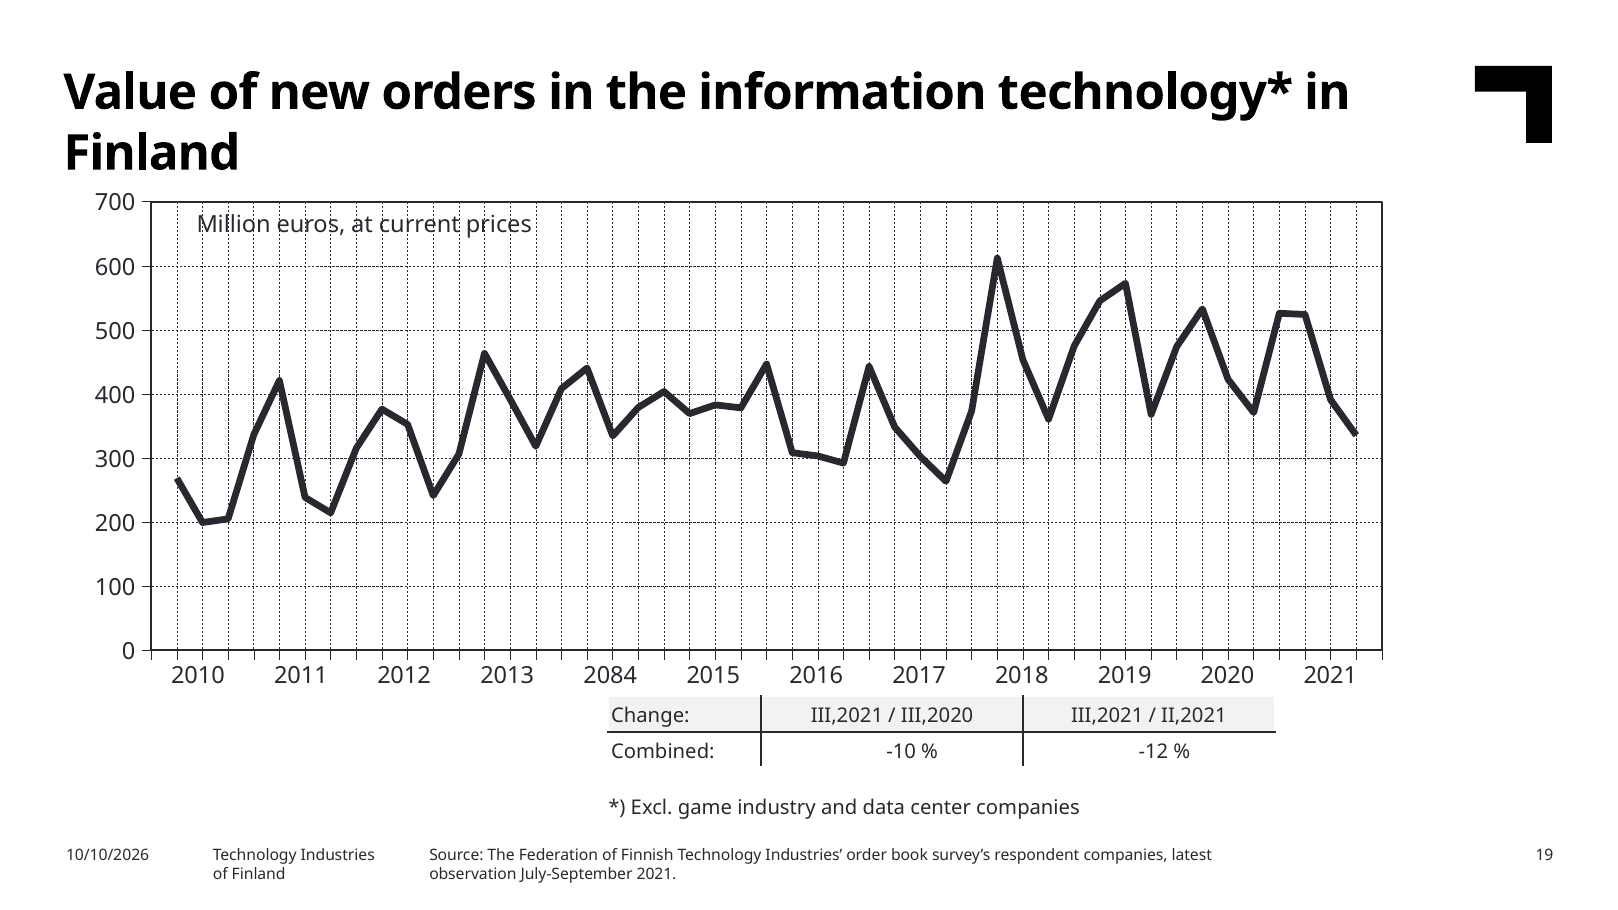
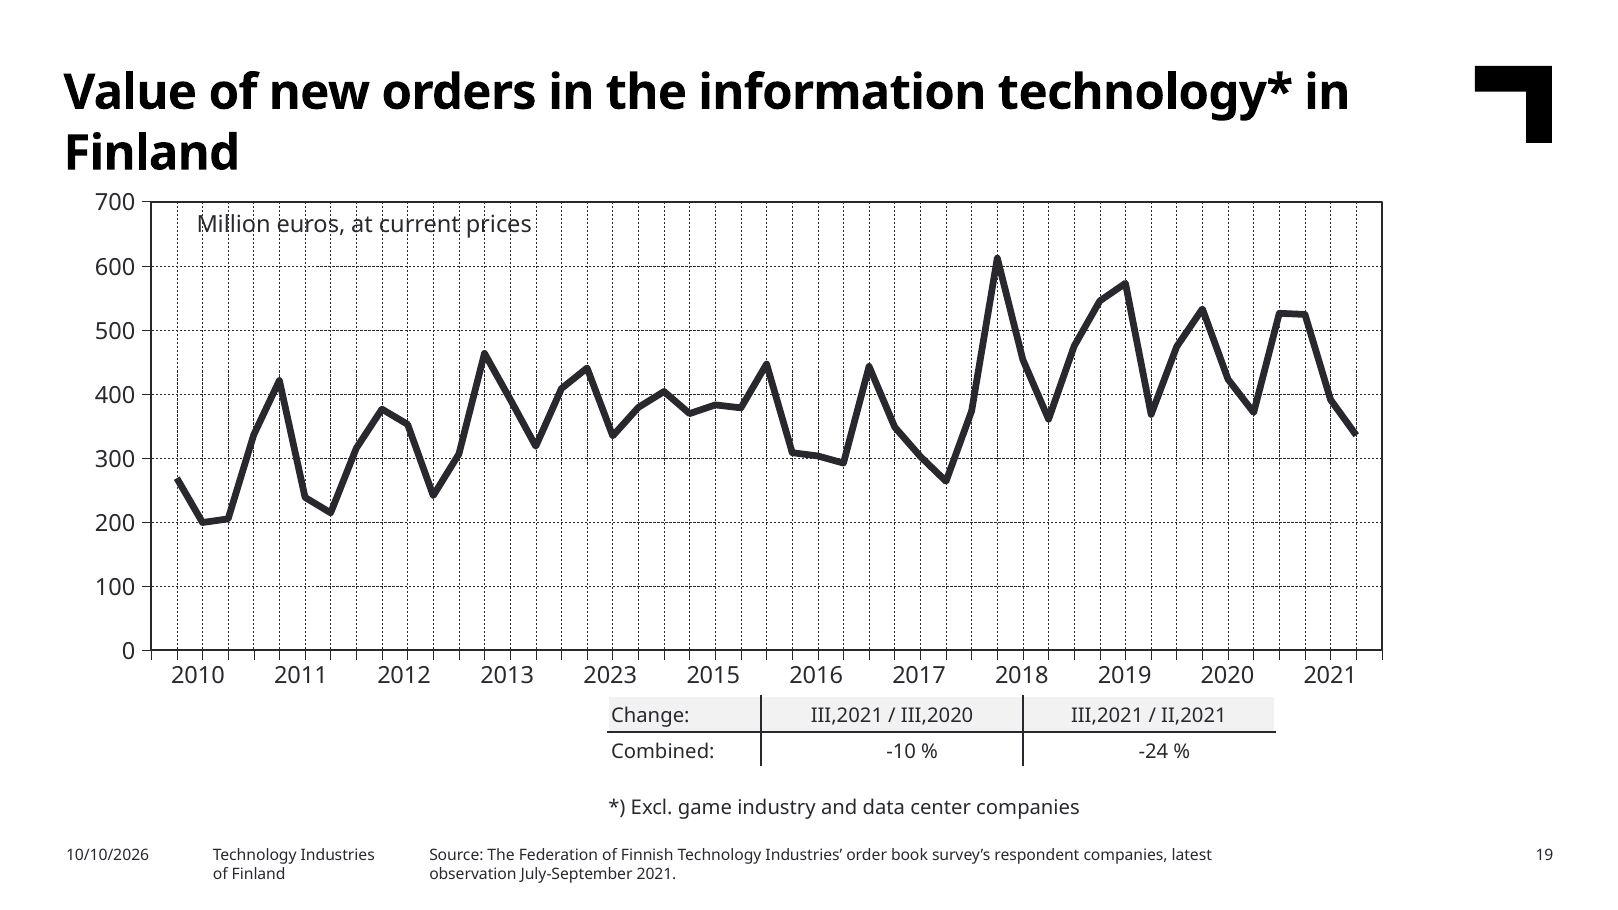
2084: 2084 -> 2023 (610, 675)
-12: -12 -> -24 (1153, 752)
